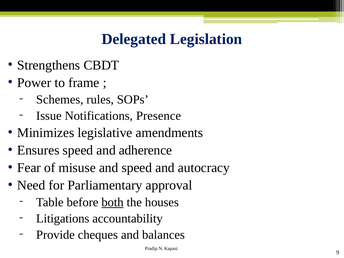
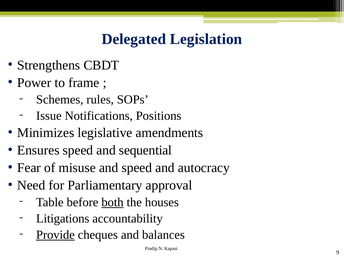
Presence: Presence -> Positions (159, 116)
adherence: adherence -> sequential (145, 150)
Provide underline: none -> present (55, 235)
